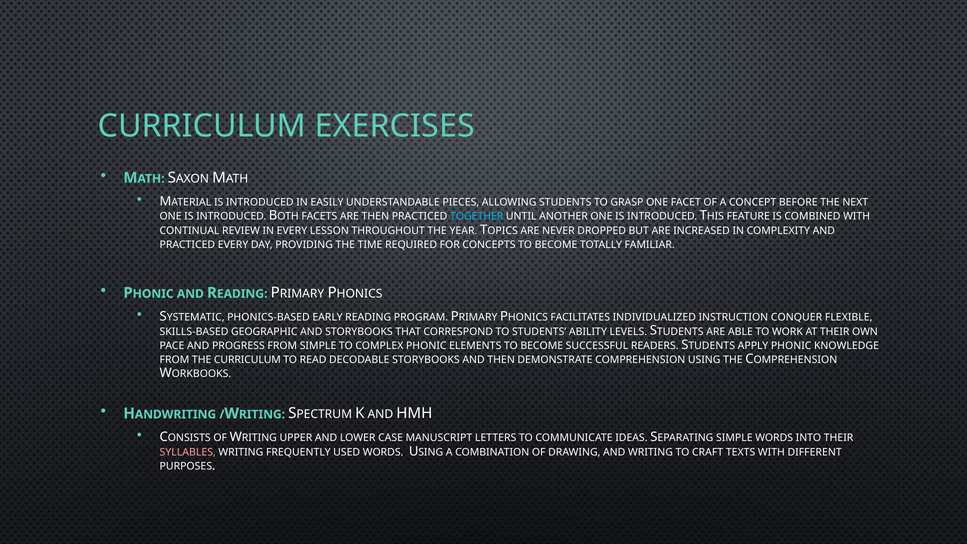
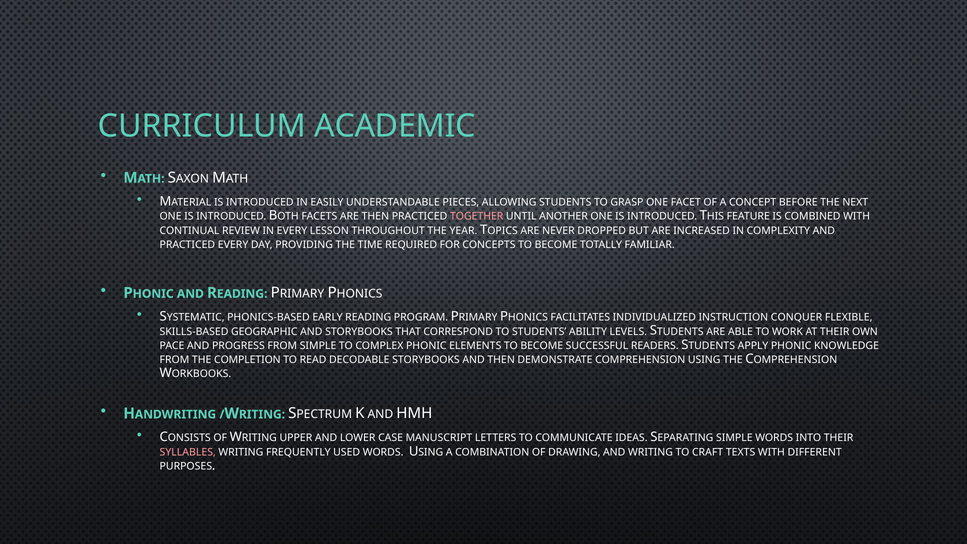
EXERCISES: EXERCISES -> ACADEMIC (395, 126)
TOGETHER colour: light blue -> pink (477, 216)
THE CURRICULUM: CURRICULUM -> COMPLETION (247, 360)
